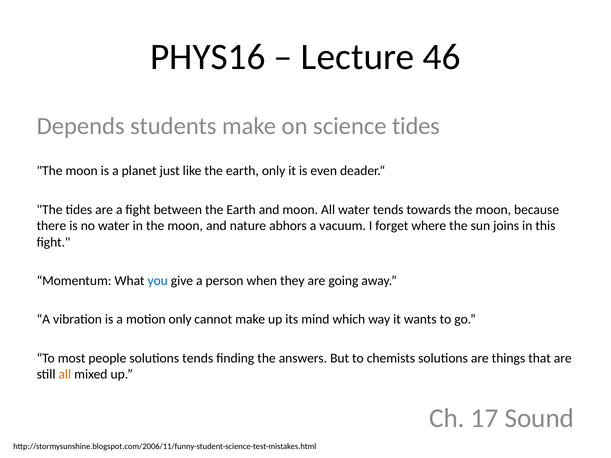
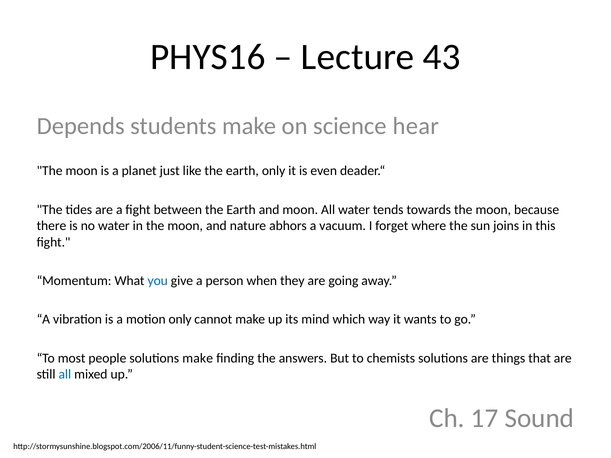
46: 46 -> 43 (442, 57)
science tides: tides -> hear (416, 126)
solutions tends: tends -> make (198, 358)
all colour: orange -> blue (65, 375)
